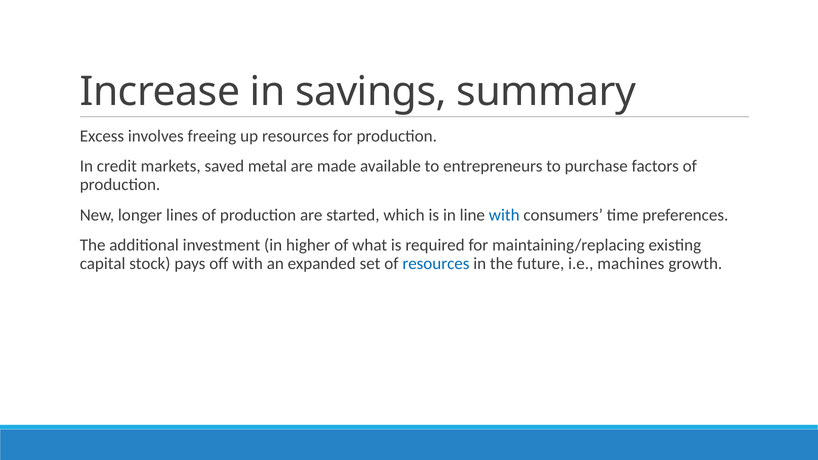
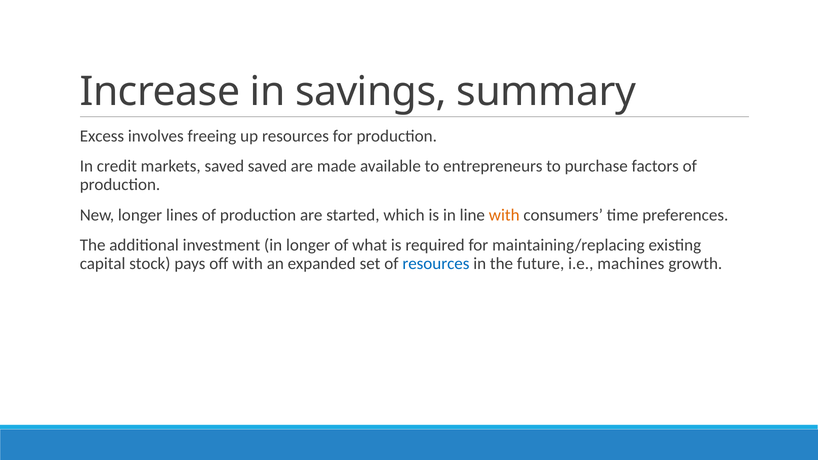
saved metal: metal -> saved (267, 166)
with colour: blue -> orange (504, 215)
in higher: higher -> longer (308, 245)
